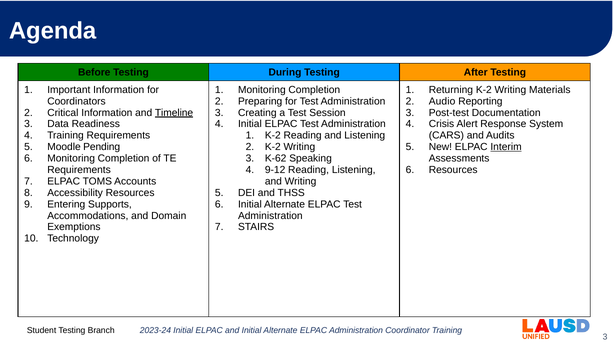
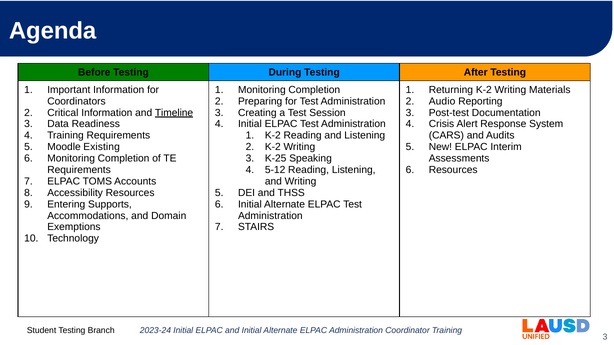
Pending: Pending -> Existing (102, 147)
Interim underline: present -> none (506, 147)
K-62: K-62 -> K-25 (276, 159)
9-12: 9-12 -> 5-12 (275, 170)
